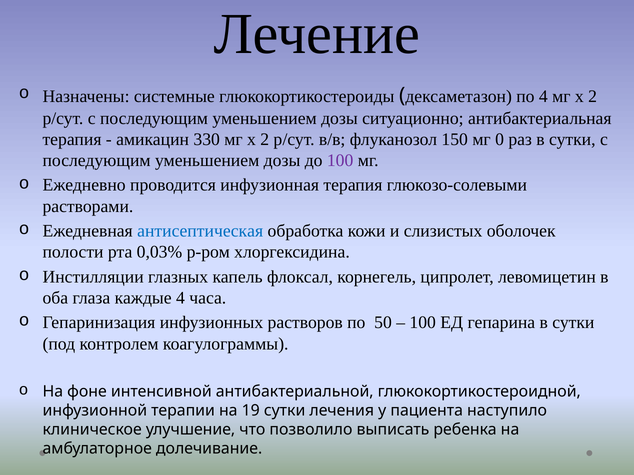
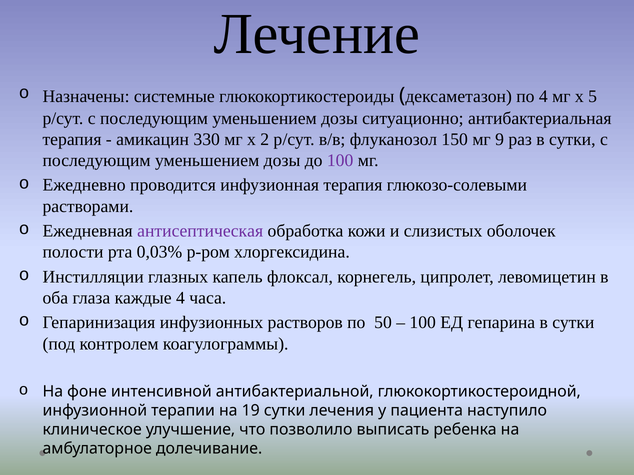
4 мг х 2: 2 -> 5 (593, 96)
0: 0 -> 9 (500, 140)
антисептическая colour: blue -> purple (200, 231)
